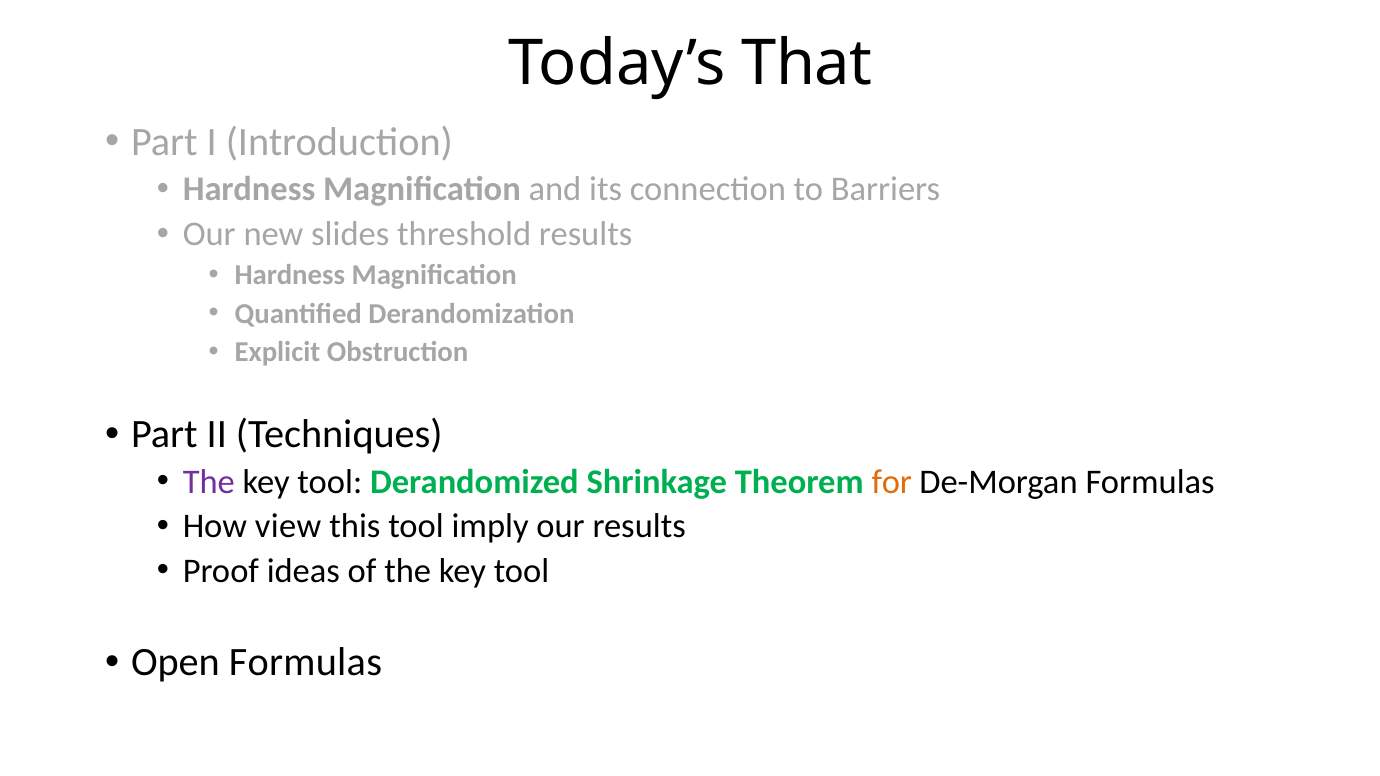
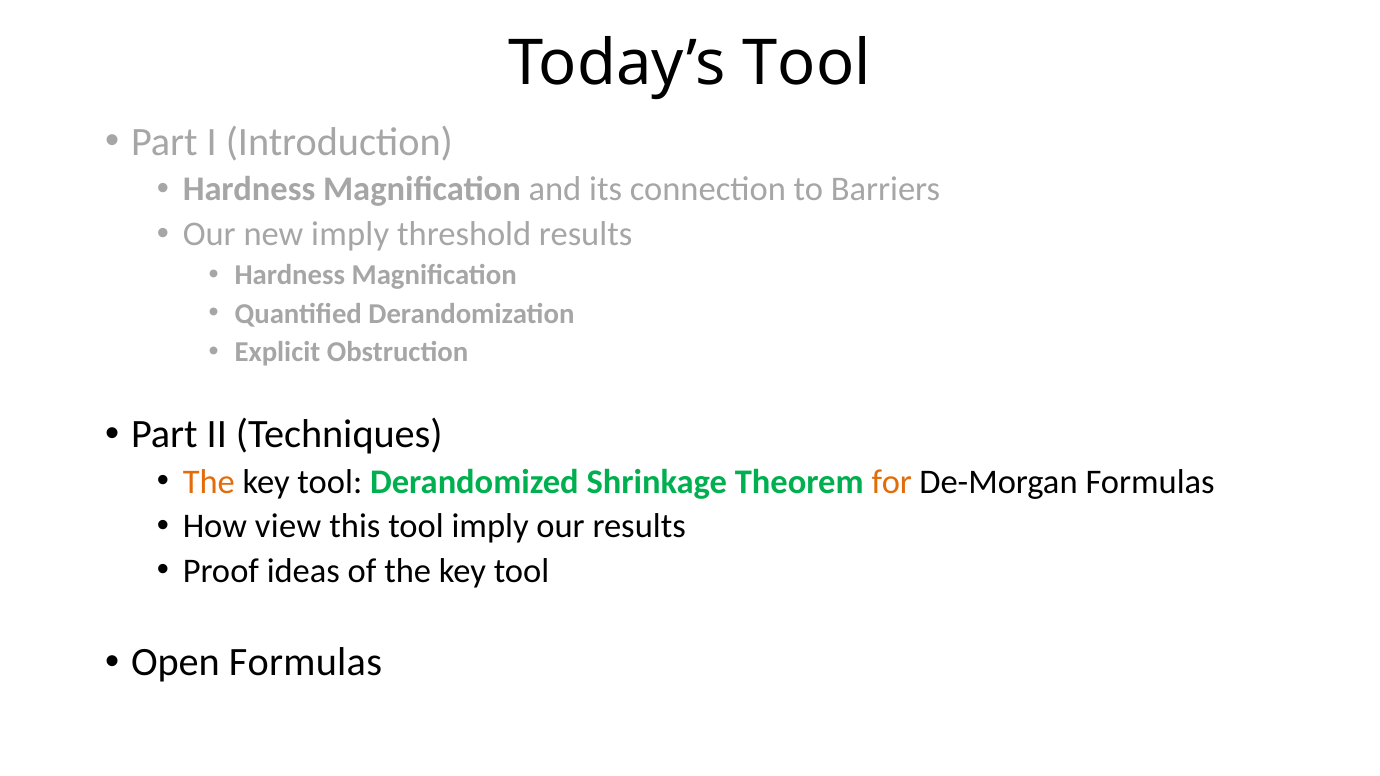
Today’s That: That -> Tool (807, 64)
new slides: slides -> imply (350, 234)
The colour: purple -> orange (209, 482)
